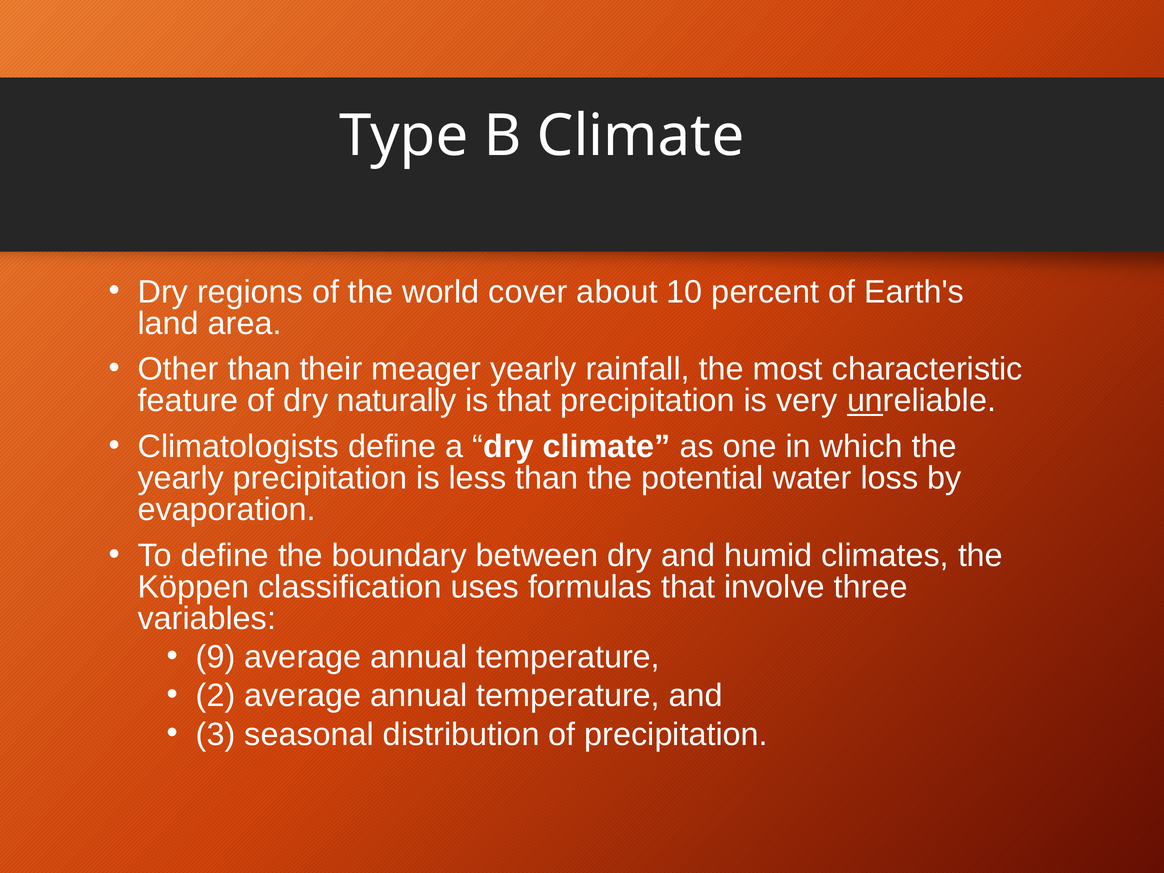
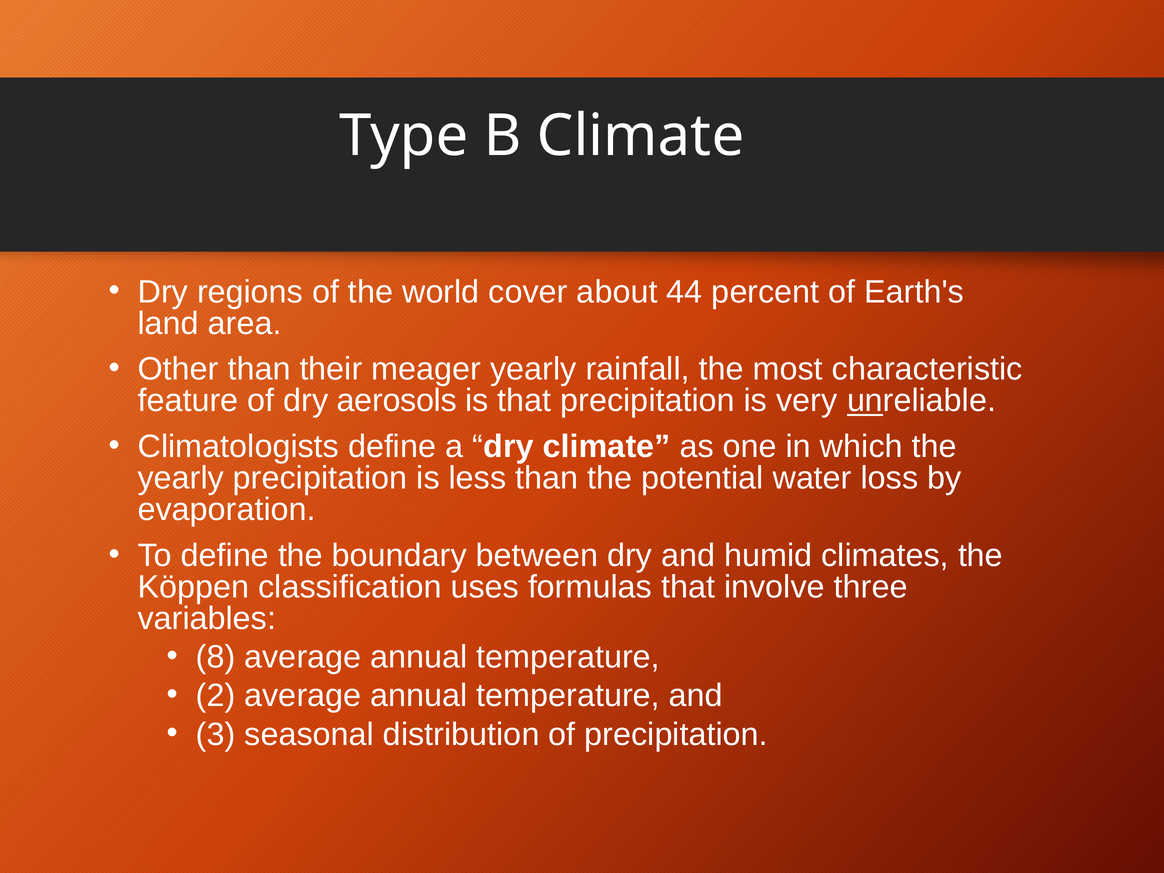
10: 10 -> 44 (684, 292)
naturally: naturally -> aerosols (397, 401)
9: 9 -> 8 (216, 657)
